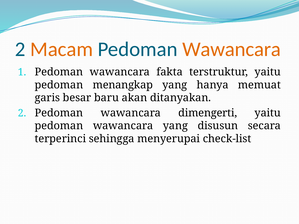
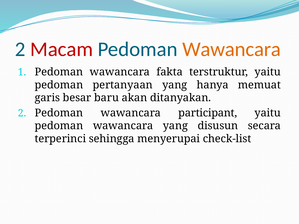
Macam colour: orange -> red (62, 49)
menangkap: menangkap -> pertanyaan (123, 85)
dimengerti: dimengerti -> participant (208, 113)
